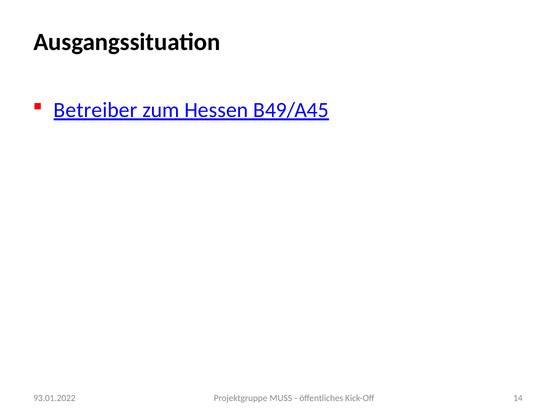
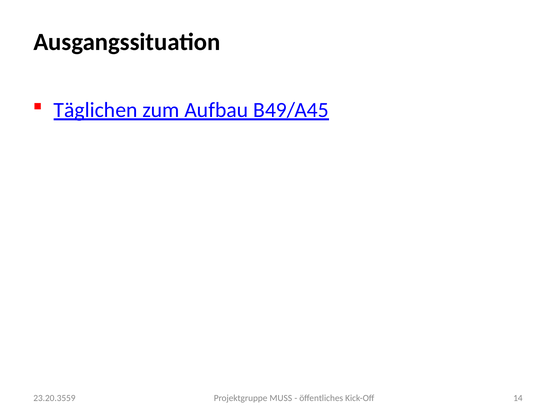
Betreiber: Betreiber -> Täglichen (96, 110)
Hessen: Hessen -> Aufbau (216, 110)
93.01.2022: 93.01.2022 -> 23.20.3559 (54, 398)
